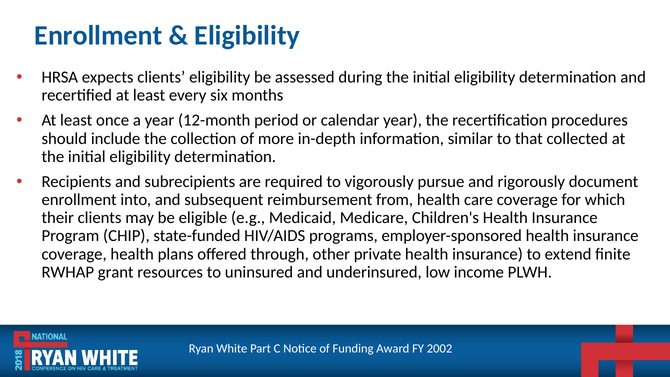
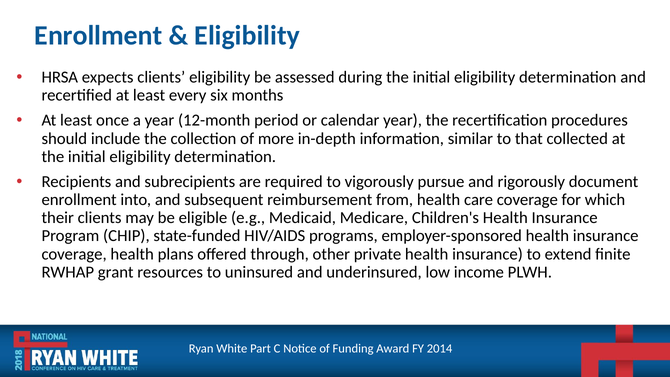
2002: 2002 -> 2014 (440, 349)
